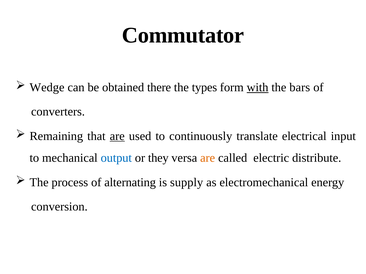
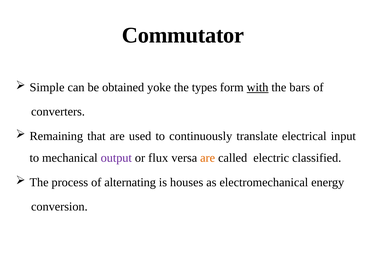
Wedge: Wedge -> Simple (47, 87)
there: there -> yoke (159, 87)
are underline: present -> none (117, 136)
output colour: blue -> purple (116, 158)
they: they -> flux (158, 158)
distribute: distribute -> classified (317, 158)
supply: supply -> houses (187, 183)
